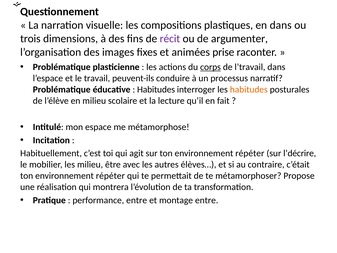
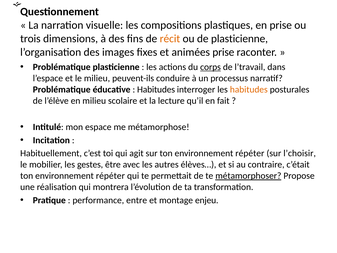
en dans: dans -> prise (281, 25)
récit colour: purple -> orange (170, 39)
de argumenter: argumenter -> plasticienne (240, 39)
le travail: travail -> milieu (97, 78)
l’décrire: l’décrire -> l’choisir (300, 153)
les milieu: milieu -> gestes (90, 164)
métamorphoser underline: none -> present (248, 176)
montage entre: entre -> enjeu (207, 200)
